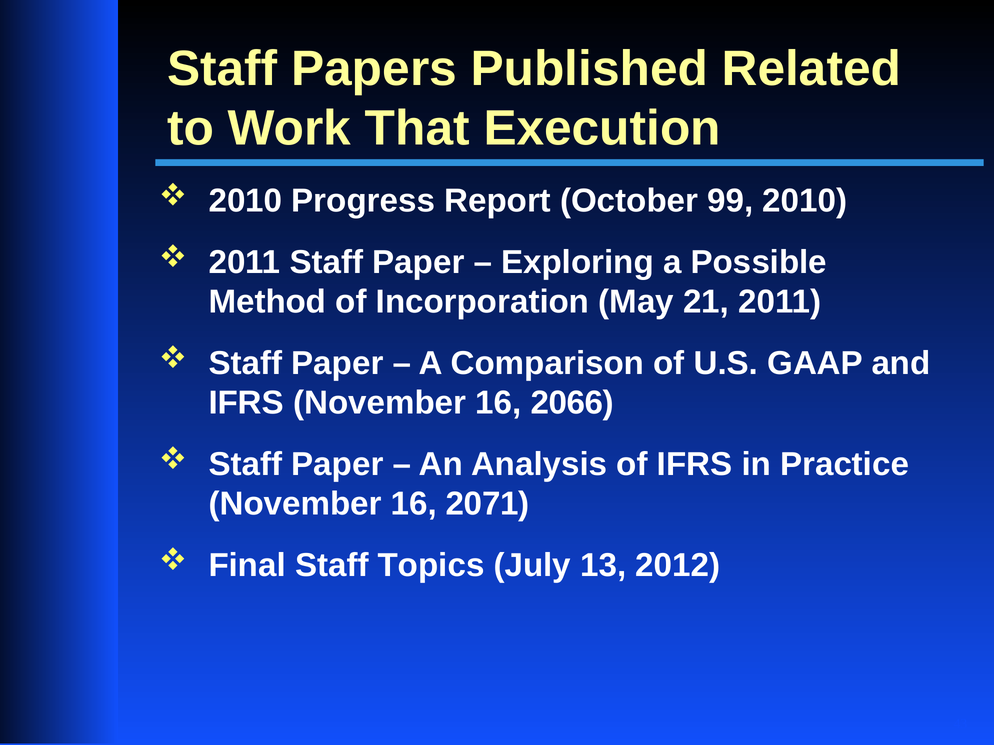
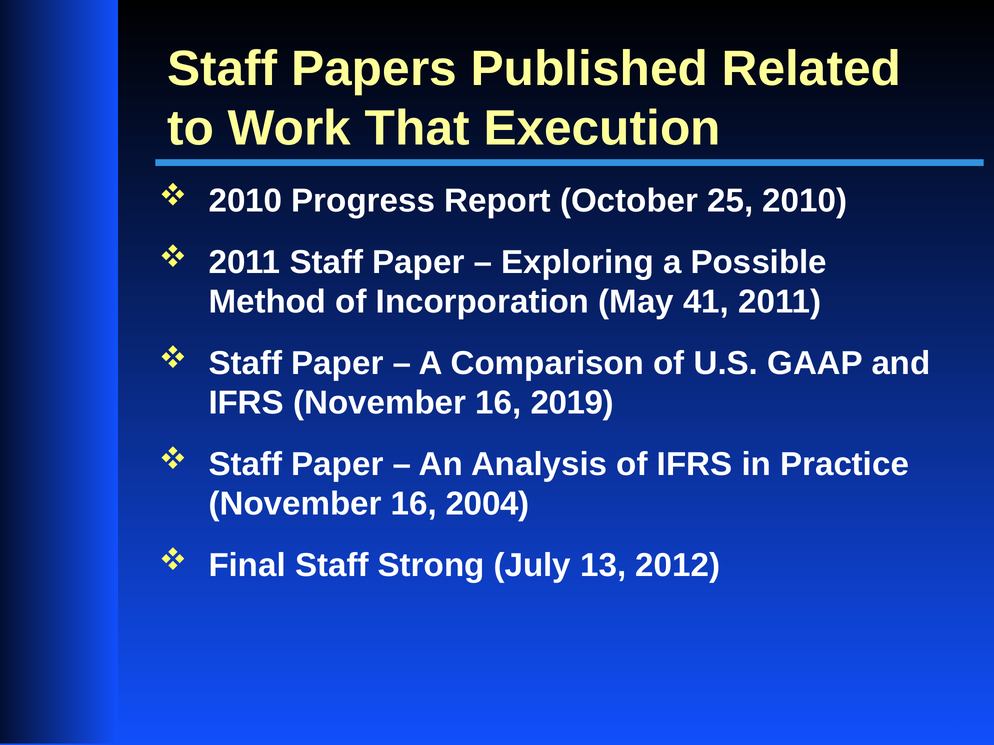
99: 99 -> 25 (730, 201)
21: 21 -> 41 (706, 302)
2066: 2066 -> 2019 (572, 403)
2071: 2071 -> 2004 (488, 504)
Topics: Topics -> Strong (431, 566)
